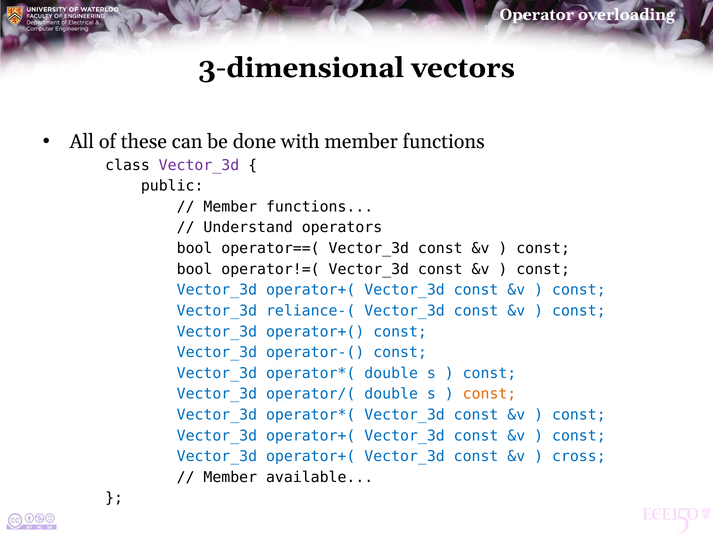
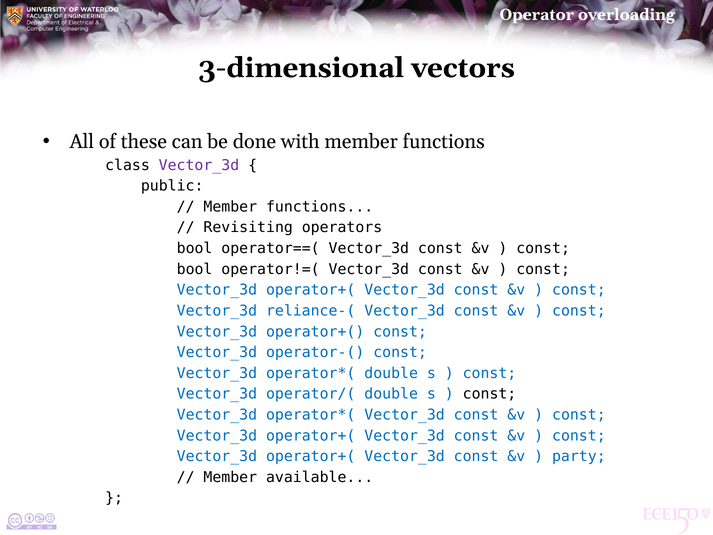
Understand: Understand -> Revisiting (248, 227)
const colour: orange -> black (490, 394)
cross: cross -> party (579, 456)
